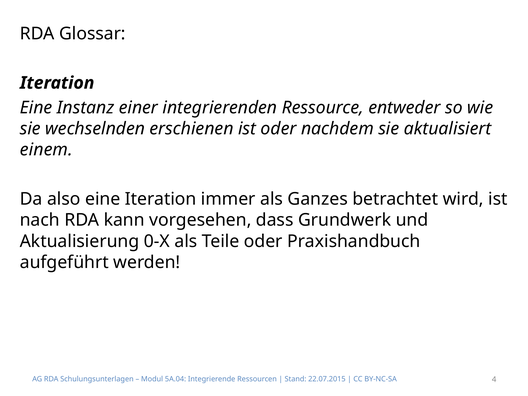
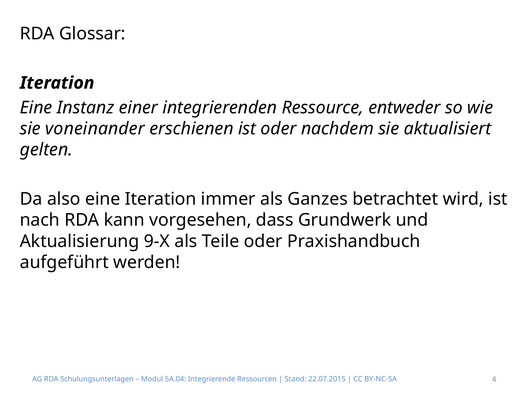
wechselnden: wechselnden -> voneinander (95, 129)
einem: einem -> gelten (46, 150)
0-X: 0-X -> 9-X (157, 241)
